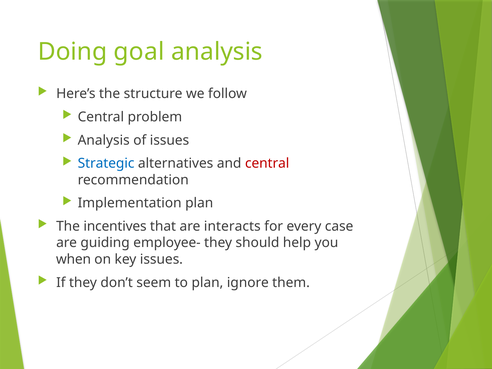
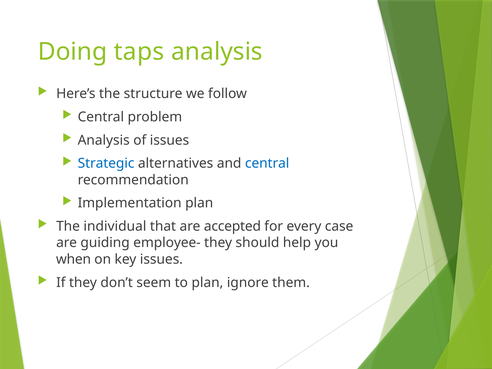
goal: goal -> taps (139, 52)
central colour: red -> blue (267, 163)
incentives: incentives -> individual (115, 226)
interacts: interacts -> accepted (232, 226)
